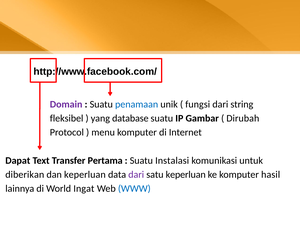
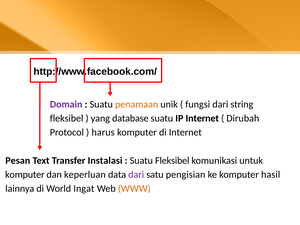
penamaan colour: blue -> orange (137, 104)
IP Gambar: Gambar -> Internet (202, 118)
menu: menu -> harus (103, 132)
Dapat: Dapat -> Pesan (18, 161)
Pertama: Pertama -> Instalasi (105, 161)
Suatu Instalasi: Instalasi -> Fleksibel (172, 161)
diberikan: diberikan -> komputer (25, 175)
satu keperluan: keperluan -> pengisian (186, 175)
WWW colour: blue -> orange (134, 189)
